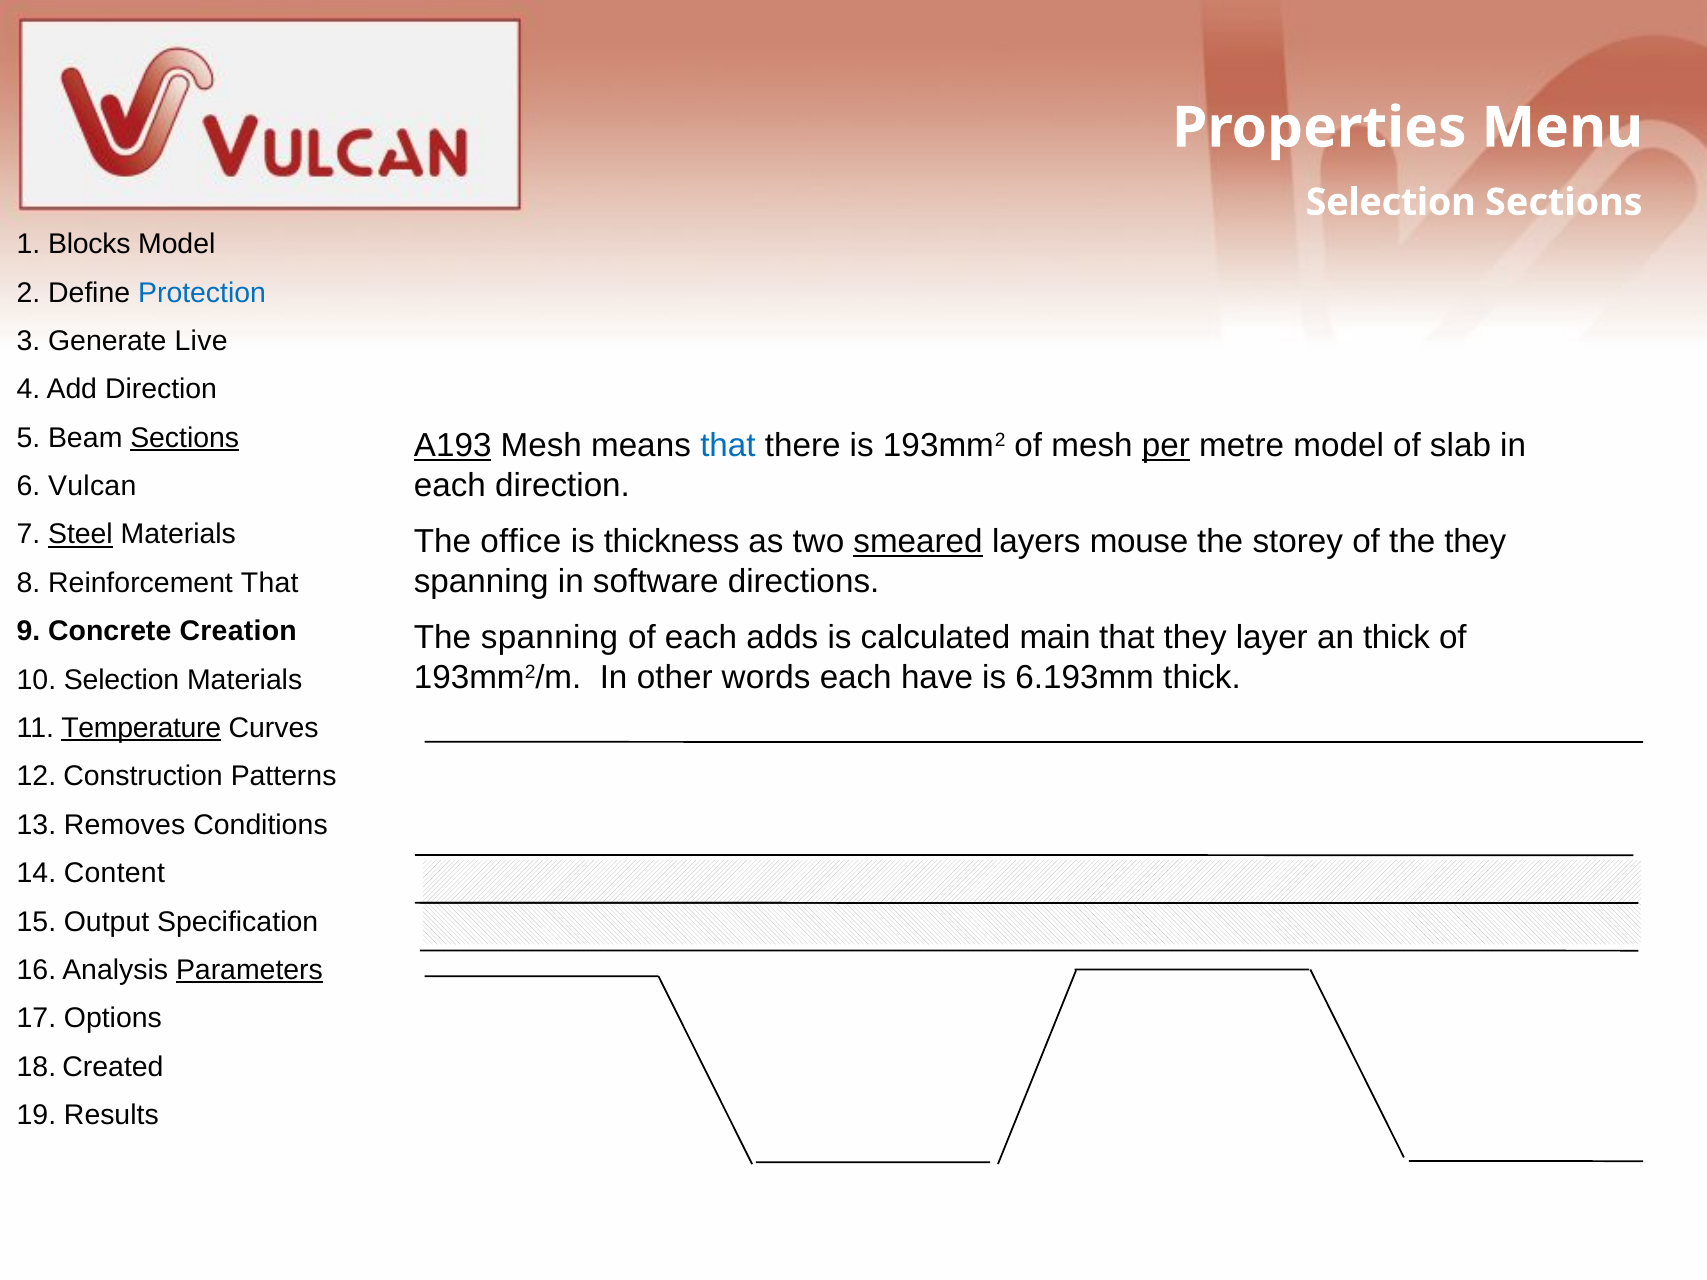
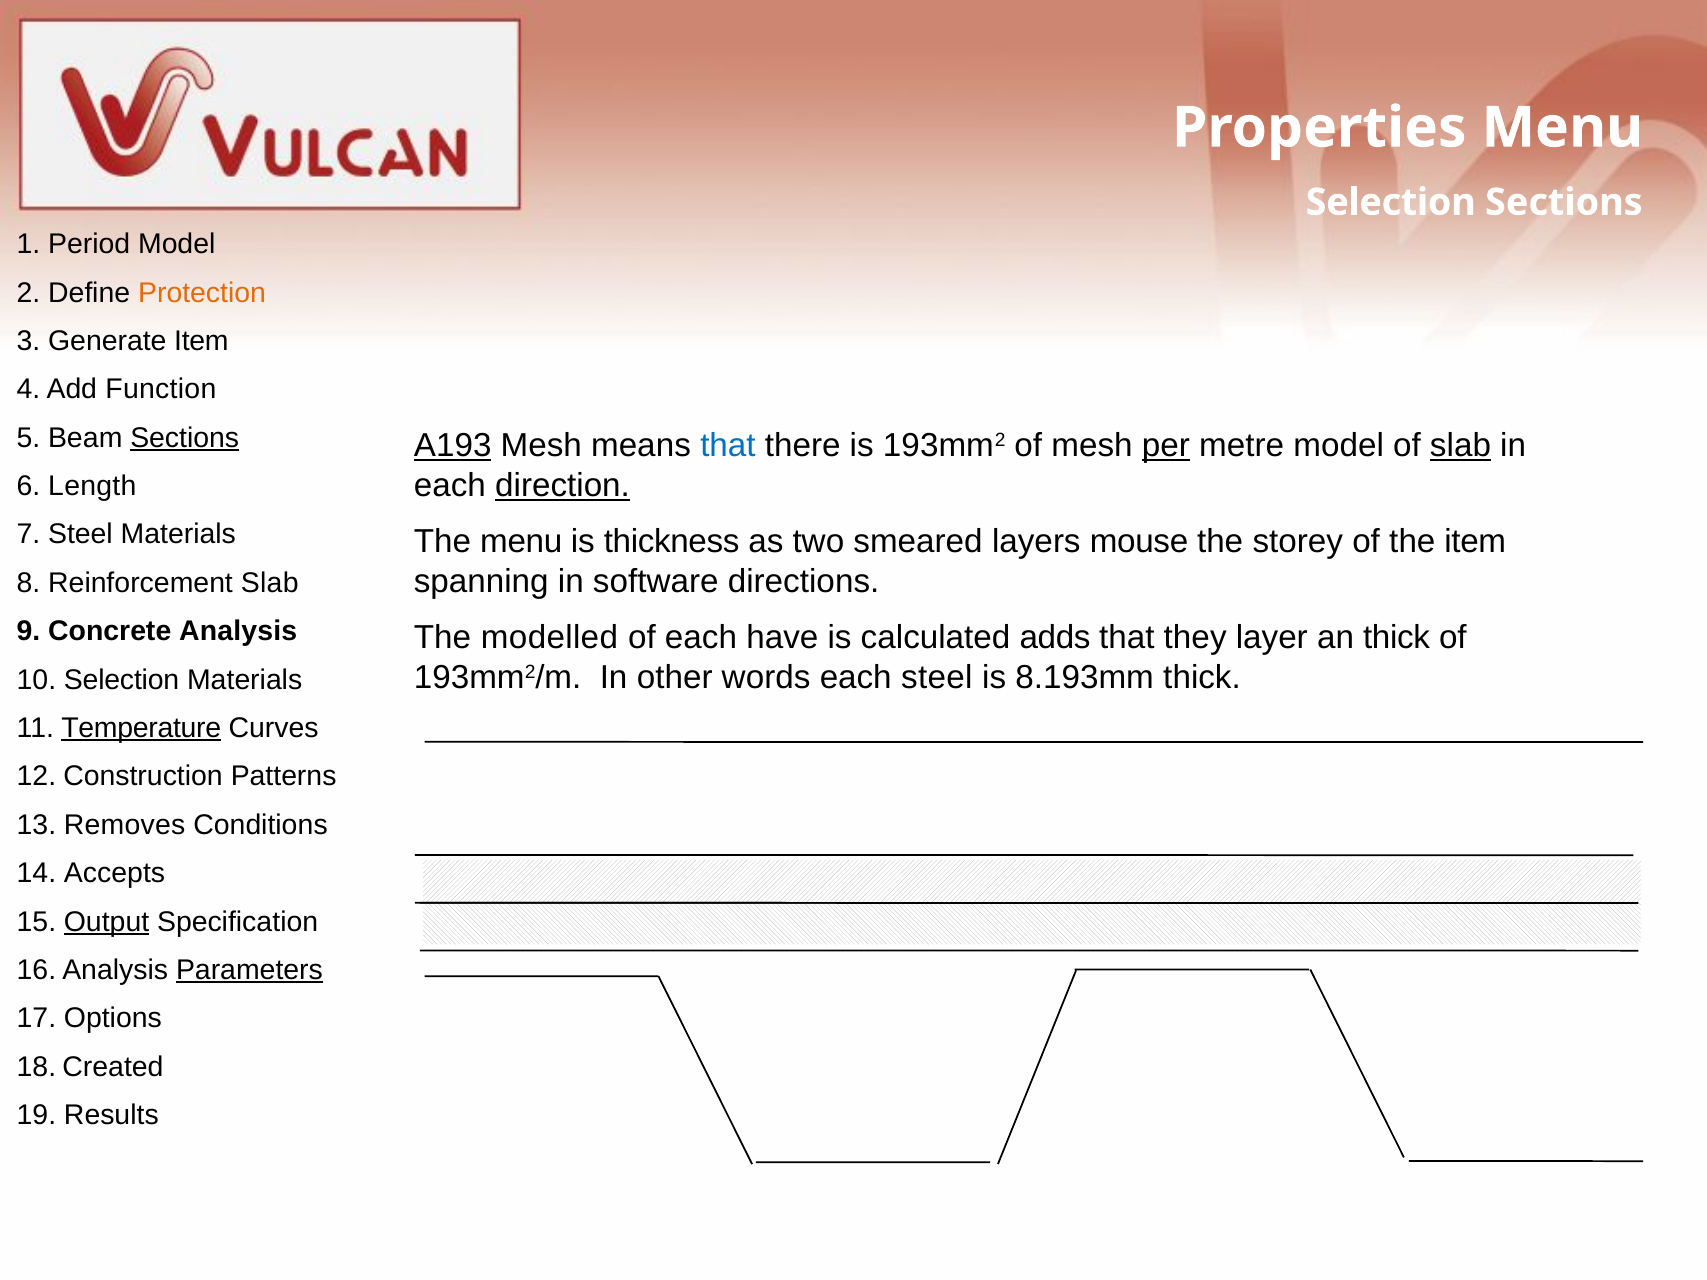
Blocks: Blocks -> Period (89, 244)
Protection colour: blue -> orange (202, 293)
Generate Live: Live -> Item (201, 341)
Add Direction: Direction -> Function (161, 390)
slab underline: none -> present (1461, 445)
direction underline: none -> present (563, 485)
Vulcan: Vulcan -> Length (92, 486)
Steel underline: present -> none (81, 535)
The office: office -> menu (521, 542)
smeared underline: present -> none (918, 542)
the they: they -> item (1475, 542)
Reinforcement That: That -> Slab (270, 583)
Concrete Creation: Creation -> Analysis (238, 631)
The spanning: spanning -> modelled (549, 638)
adds: adds -> have (782, 638)
main: main -> adds (1055, 638)
each have: have -> steel (937, 678)
6.193mm: 6.193mm -> 8.193mm (1085, 678)
Content: Content -> Accepts (115, 873)
Output underline: none -> present (107, 922)
